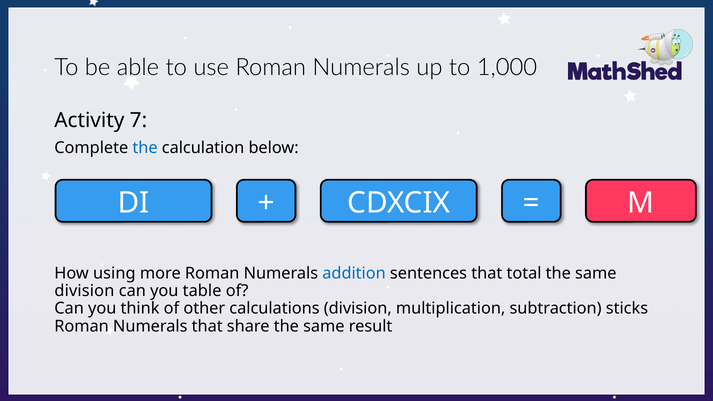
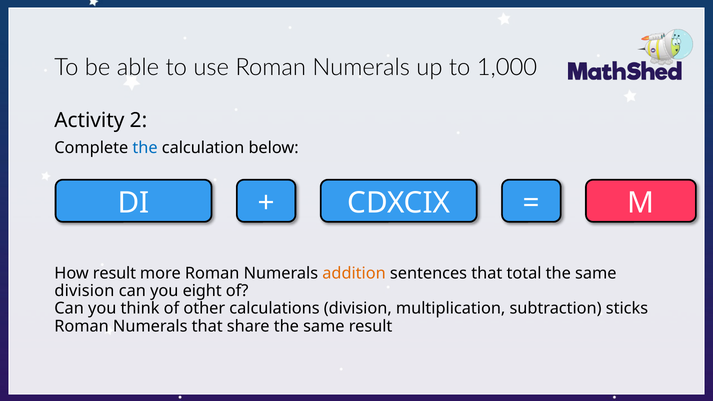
7: 7 -> 2 (138, 121)
How using: using -> result (114, 273)
addition colour: blue -> orange (354, 273)
table: table -> eight (202, 291)
